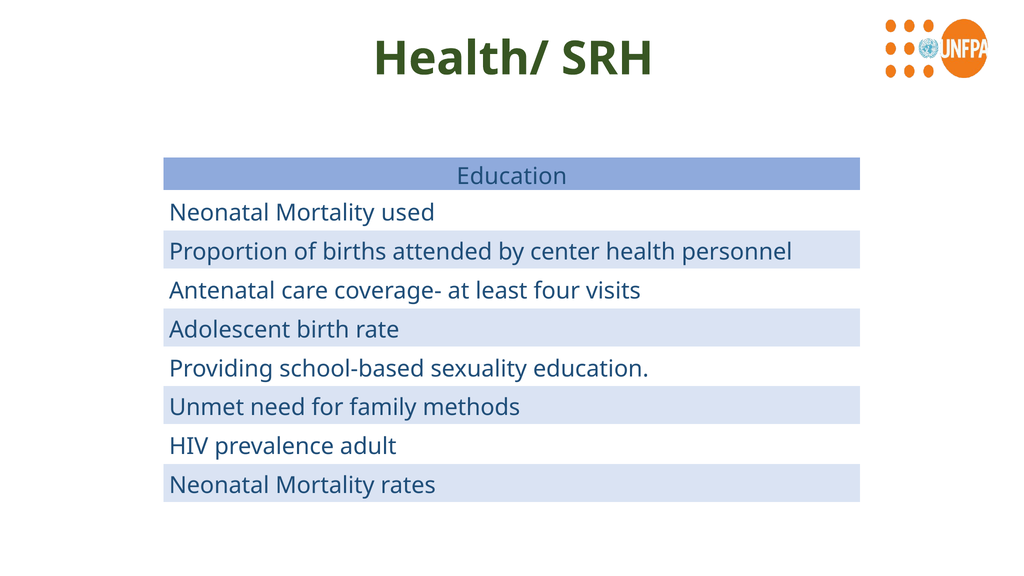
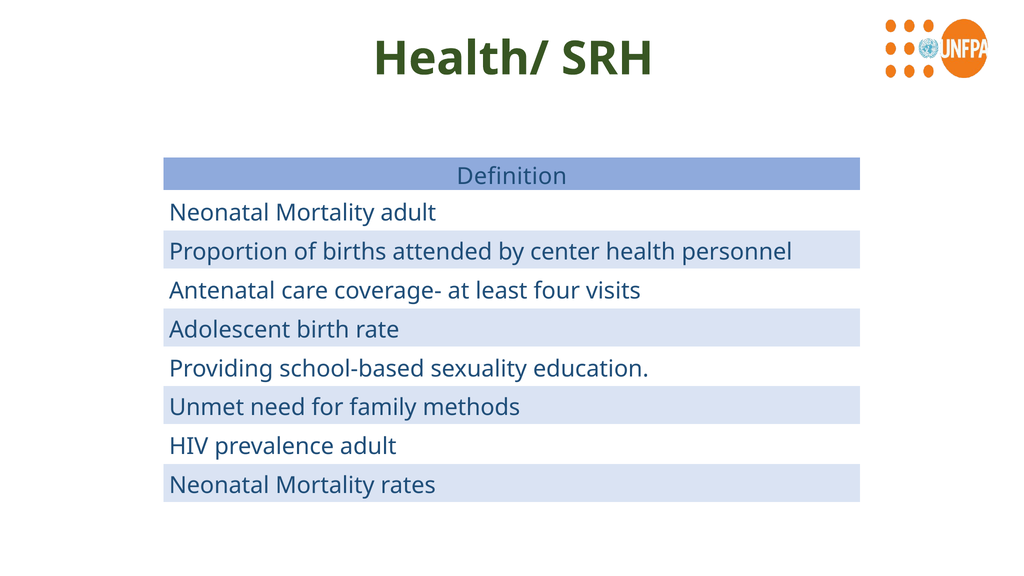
Education: Education -> Definition (512, 177)
Mortality used: used -> adult (408, 213)
